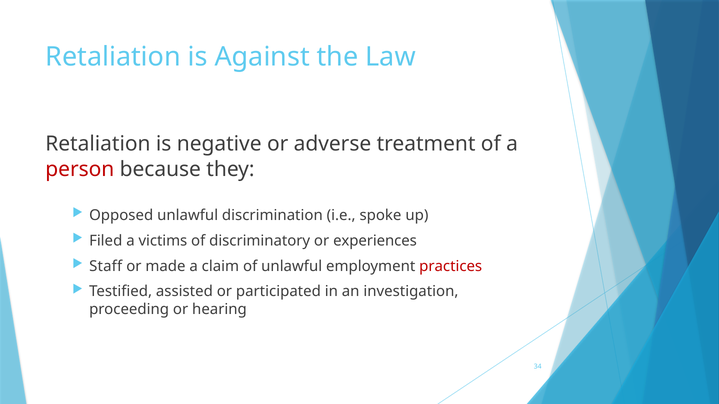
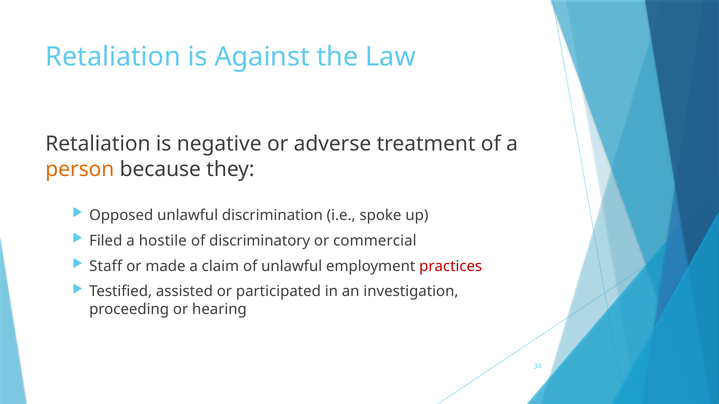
person colour: red -> orange (80, 169)
victims: victims -> hostile (163, 241)
experiences: experiences -> commercial (375, 241)
